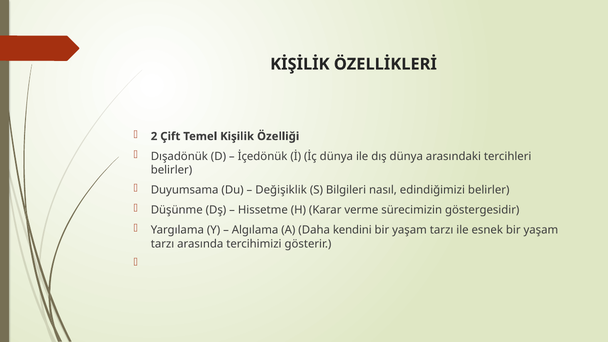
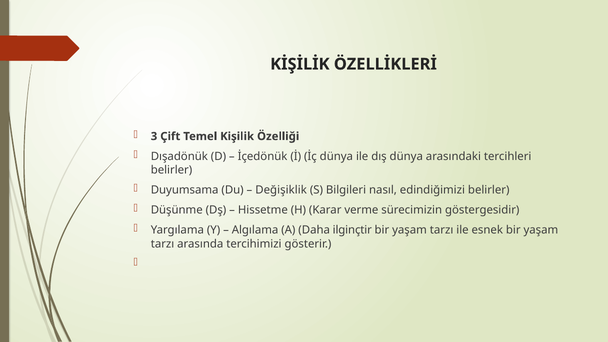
2: 2 -> 3 (154, 136)
kendini: kendini -> ilginçtir (352, 230)
